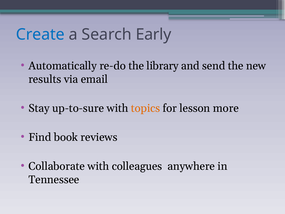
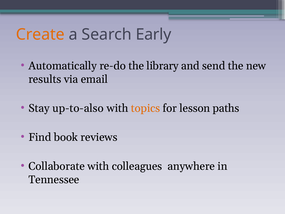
Create colour: blue -> orange (40, 34)
up-to-sure: up-to-sure -> up-to-also (78, 108)
more: more -> paths (226, 108)
